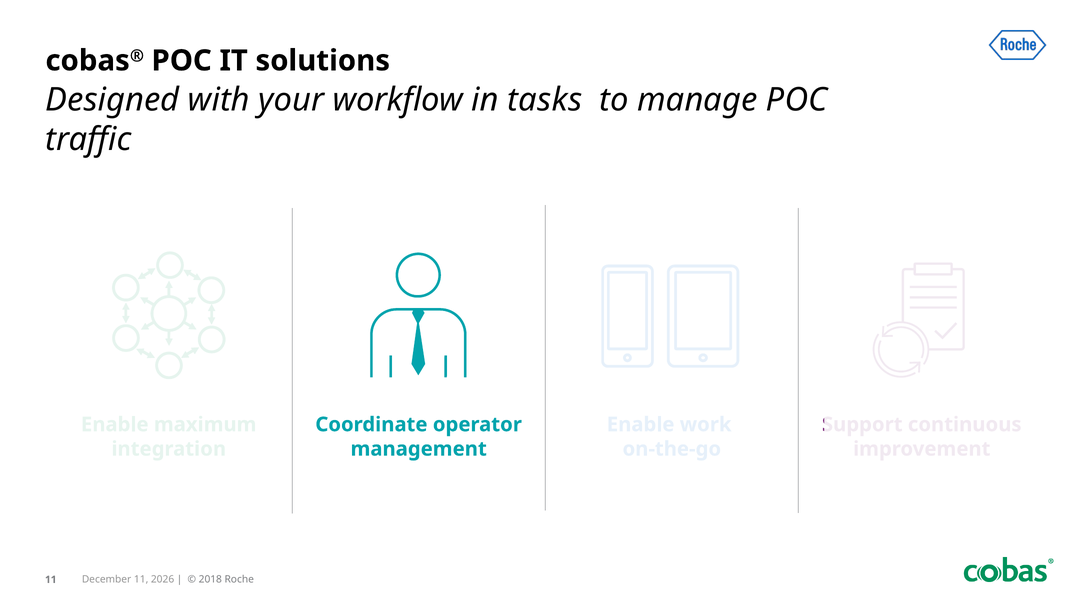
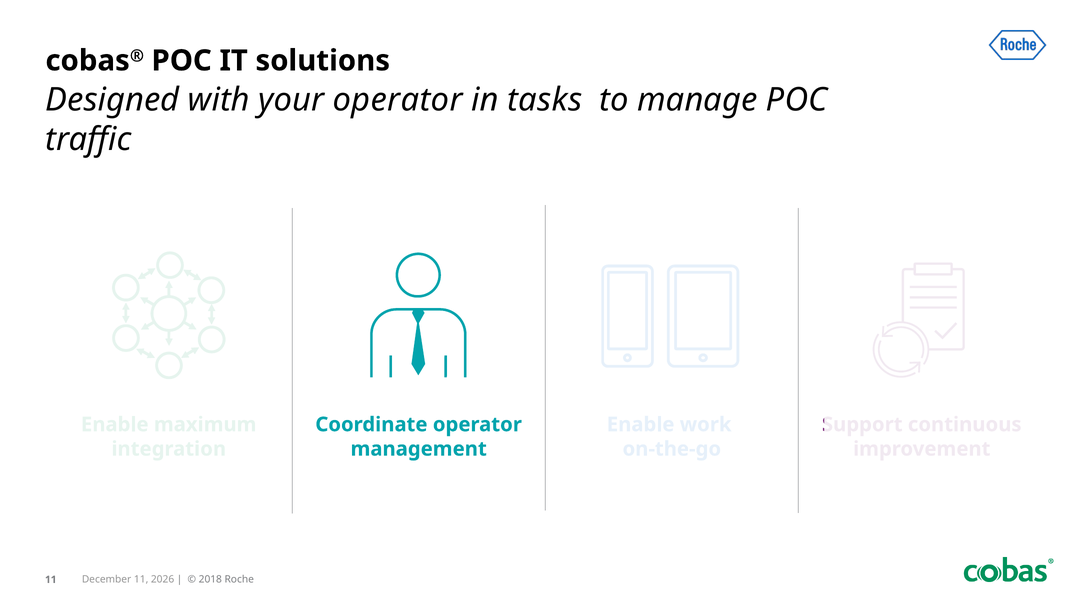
your workflow: workflow -> operator (398, 100)
